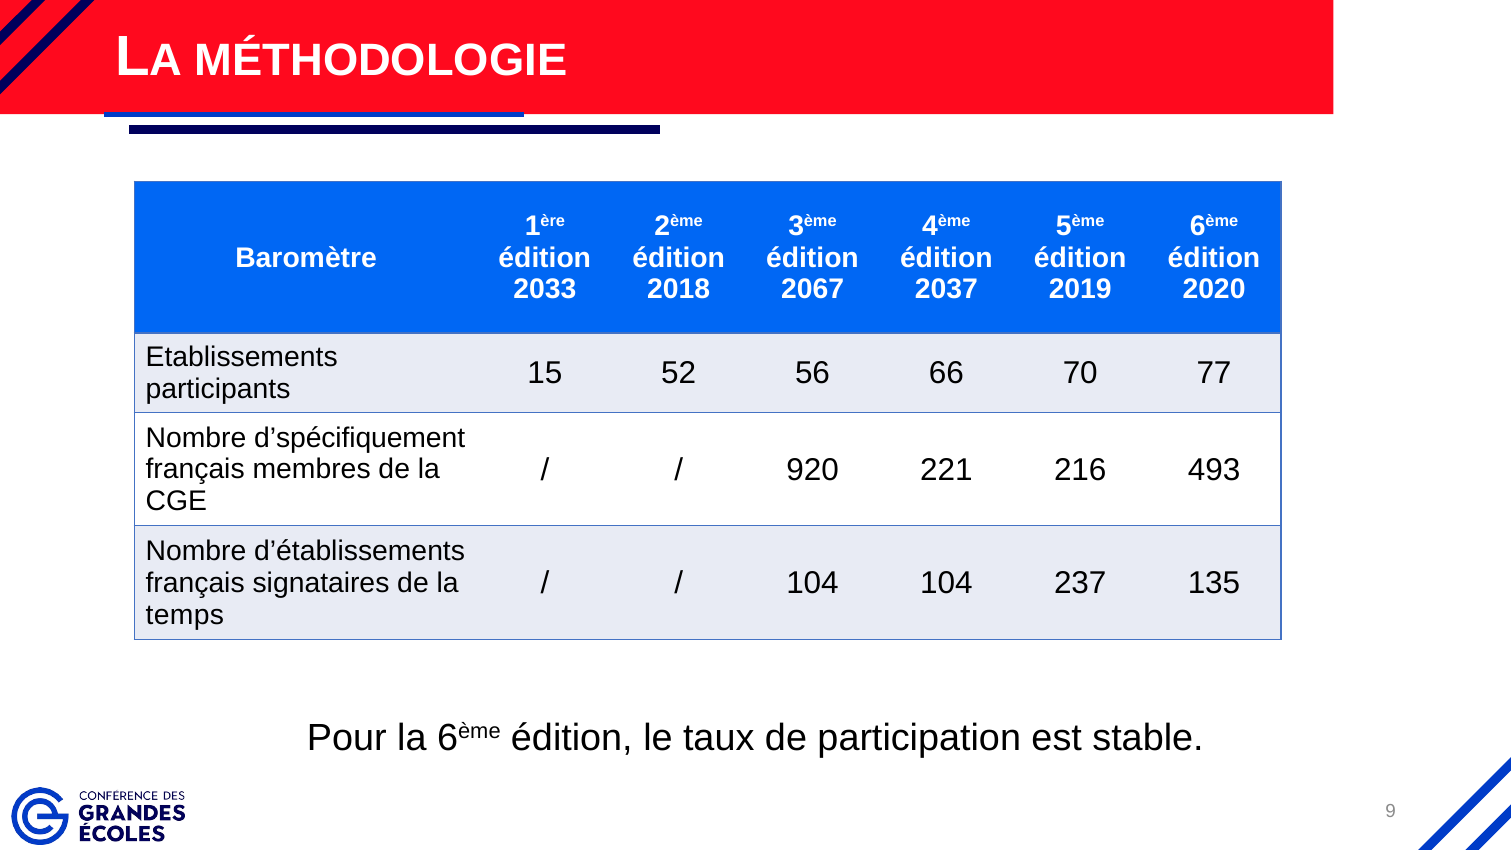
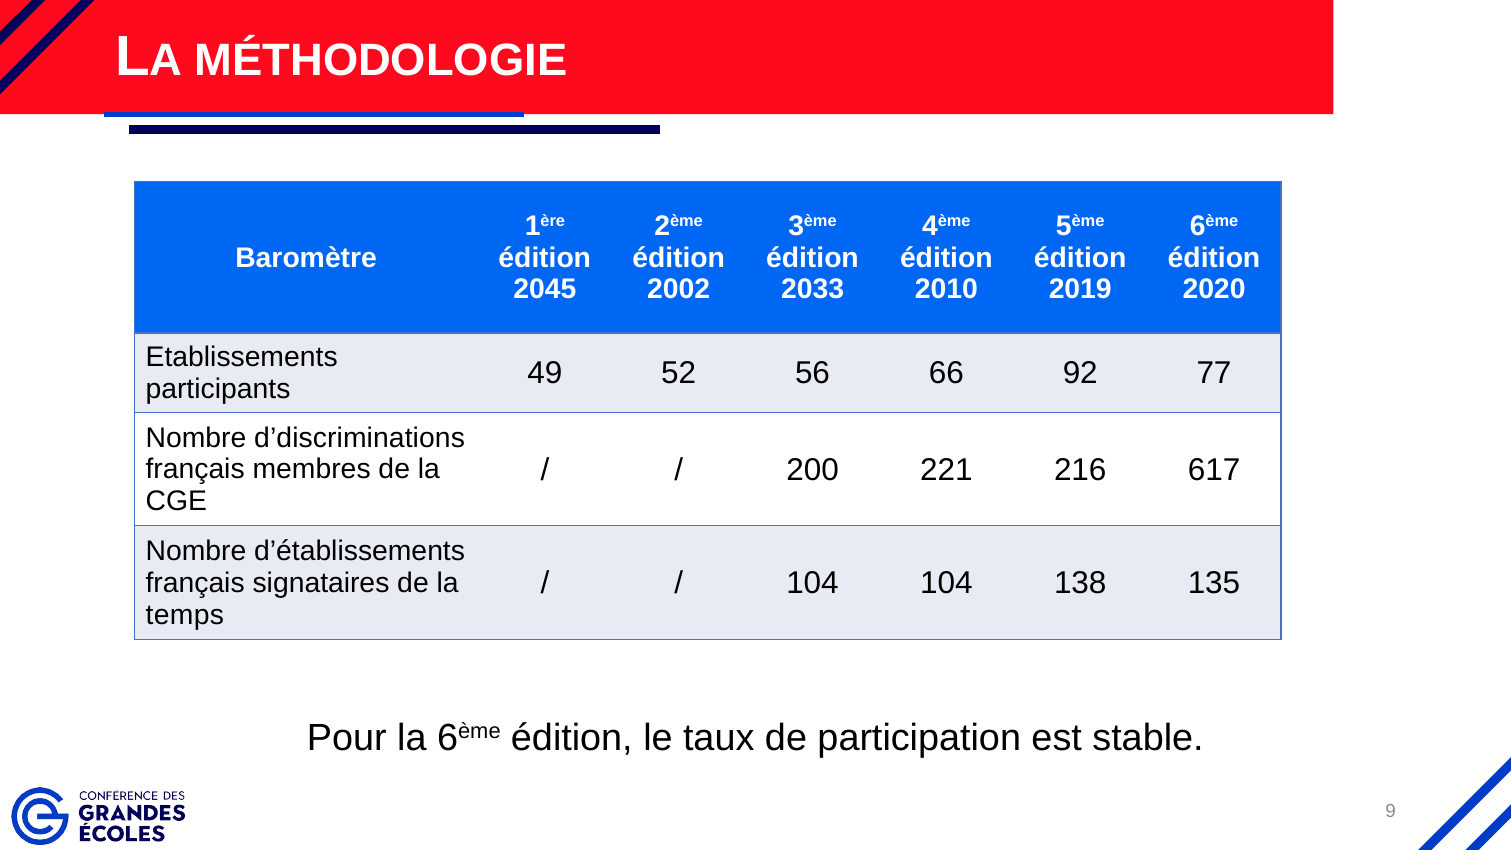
2033: 2033 -> 2045 (545, 289)
2018: 2018 -> 2002 (679, 289)
2067: 2067 -> 2033 (813, 289)
2037: 2037 -> 2010 (946, 289)
15: 15 -> 49 (545, 373)
70: 70 -> 92 (1080, 373)
d’spécifiquement: d’spécifiquement -> d’discriminations (360, 438)
920: 920 -> 200 (813, 470)
493: 493 -> 617 (1214, 470)
237: 237 -> 138 (1080, 583)
